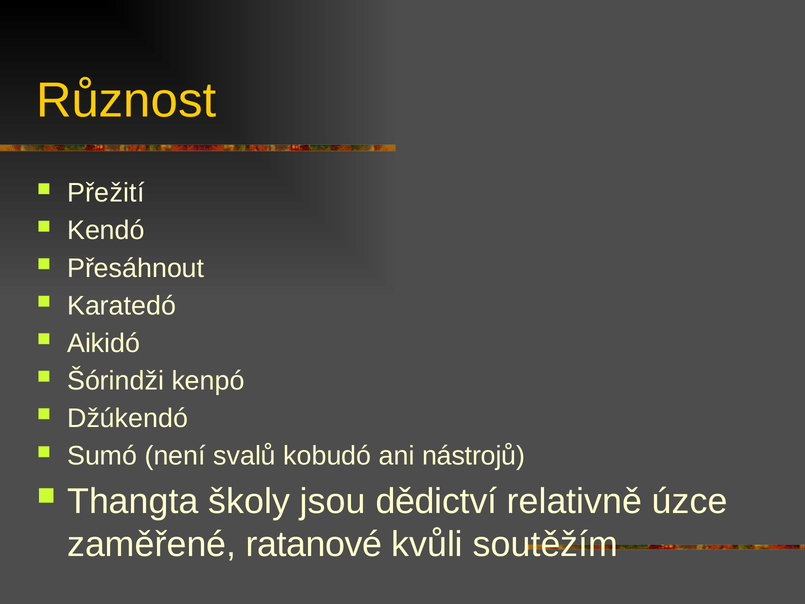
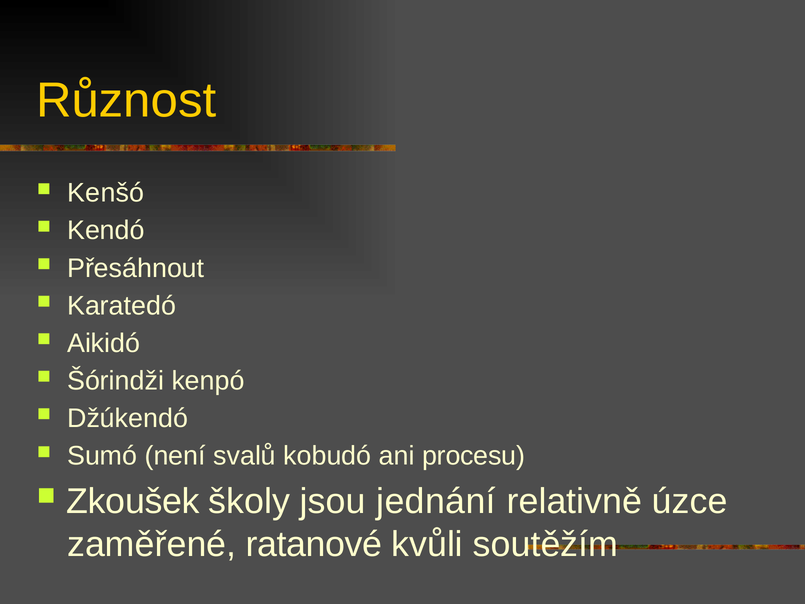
Přežití: Přežití -> Kenšó (106, 193)
nástrojů: nástrojů -> procesu (474, 456)
Thangta: Thangta -> Zkoušek (133, 501)
dědictví: dědictví -> jednání (436, 501)
